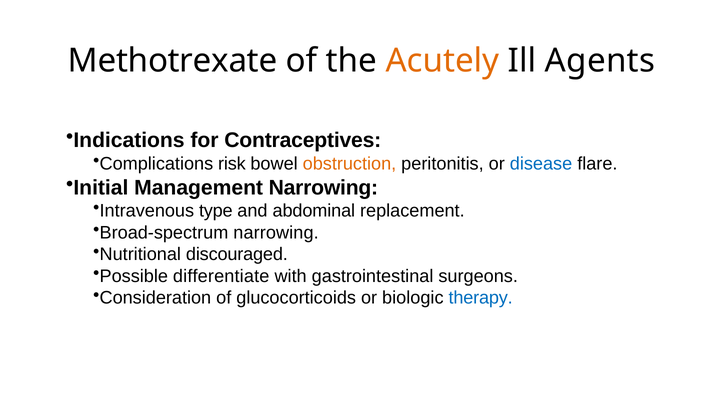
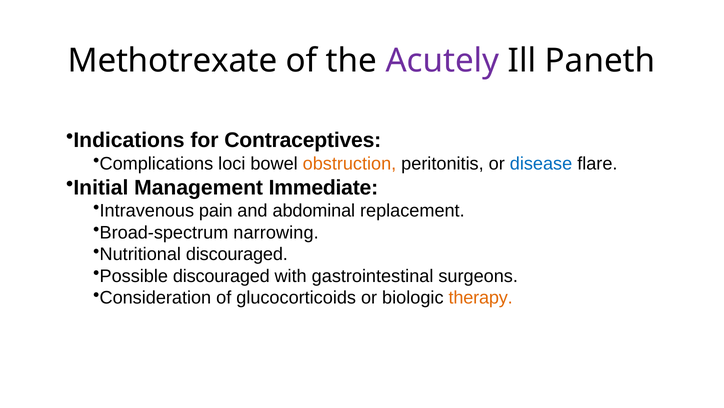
Acutely colour: orange -> purple (442, 61)
Agents: Agents -> Paneth (600, 61)
risk: risk -> loci (232, 163)
Management Narrowing: Narrowing -> Immediate (323, 187)
type: type -> pain (216, 211)
Possible differentiate: differentiate -> discouraged (221, 276)
therapy colour: blue -> orange (481, 297)
